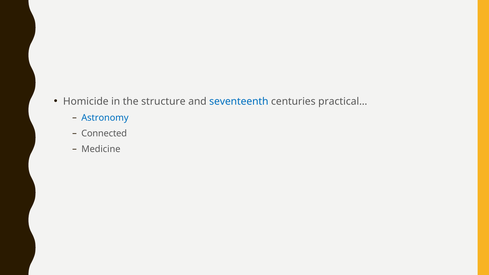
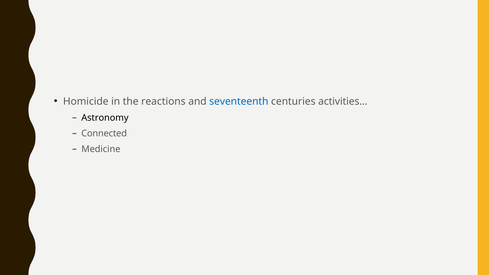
structure: structure -> reactions (163, 102)
practical…: practical… -> activities… (343, 102)
Astronomy colour: blue -> black (105, 118)
